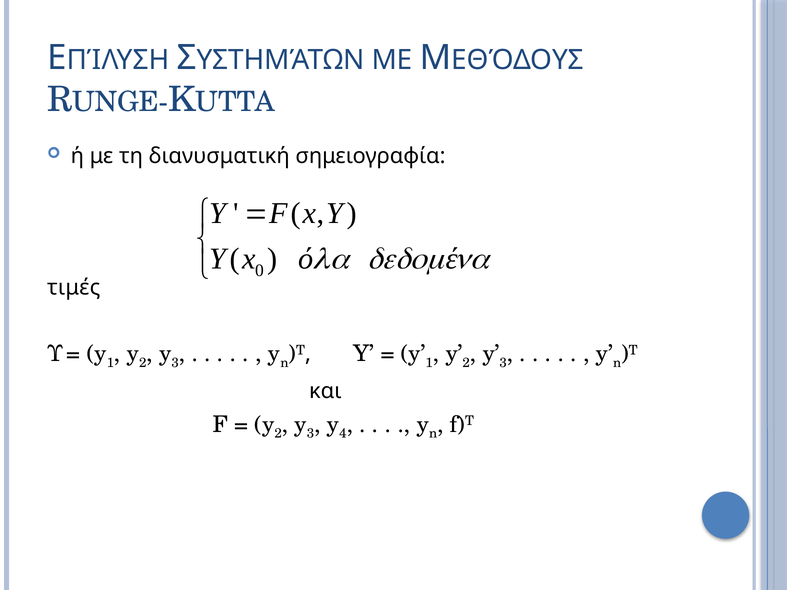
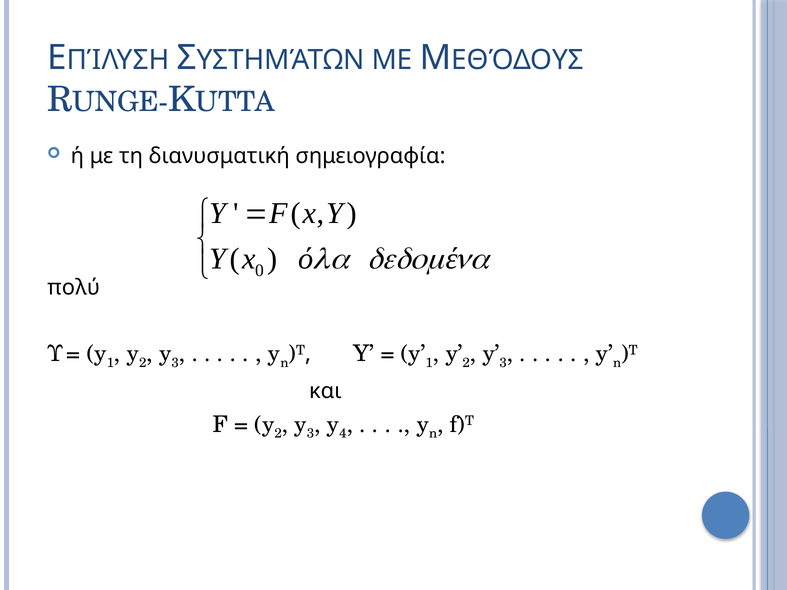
τιμές: τιμές -> πολύ (74, 288)
